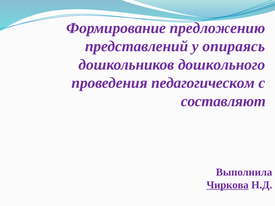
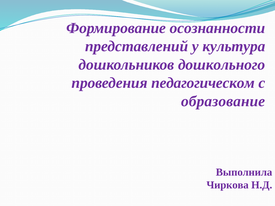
предложению: предложению -> осознанности (218, 28)
опираясь: опираясь -> культура (234, 46)
составляют: составляют -> образование (223, 101)
Чиркова underline: present -> none (228, 185)
